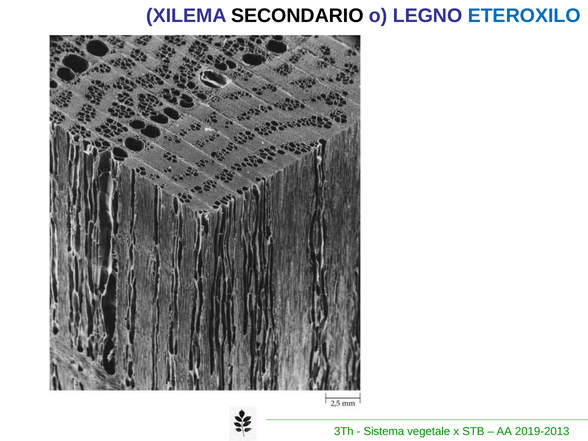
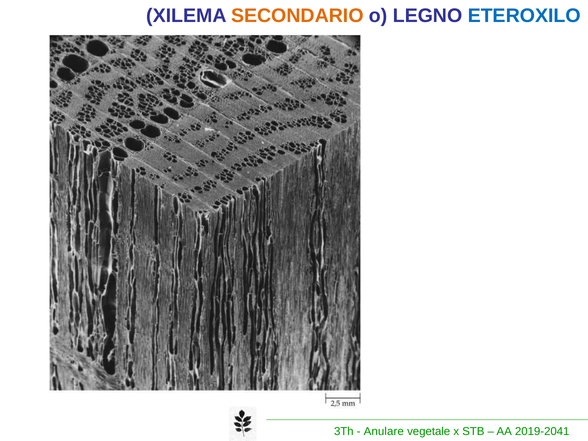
SECONDARIO colour: black -> orange (297, 16)
Sistema: Sistema -> Anulare (384, 431)
2019-2013: 2019-2013 -> 2019-2041 (542, 431)
